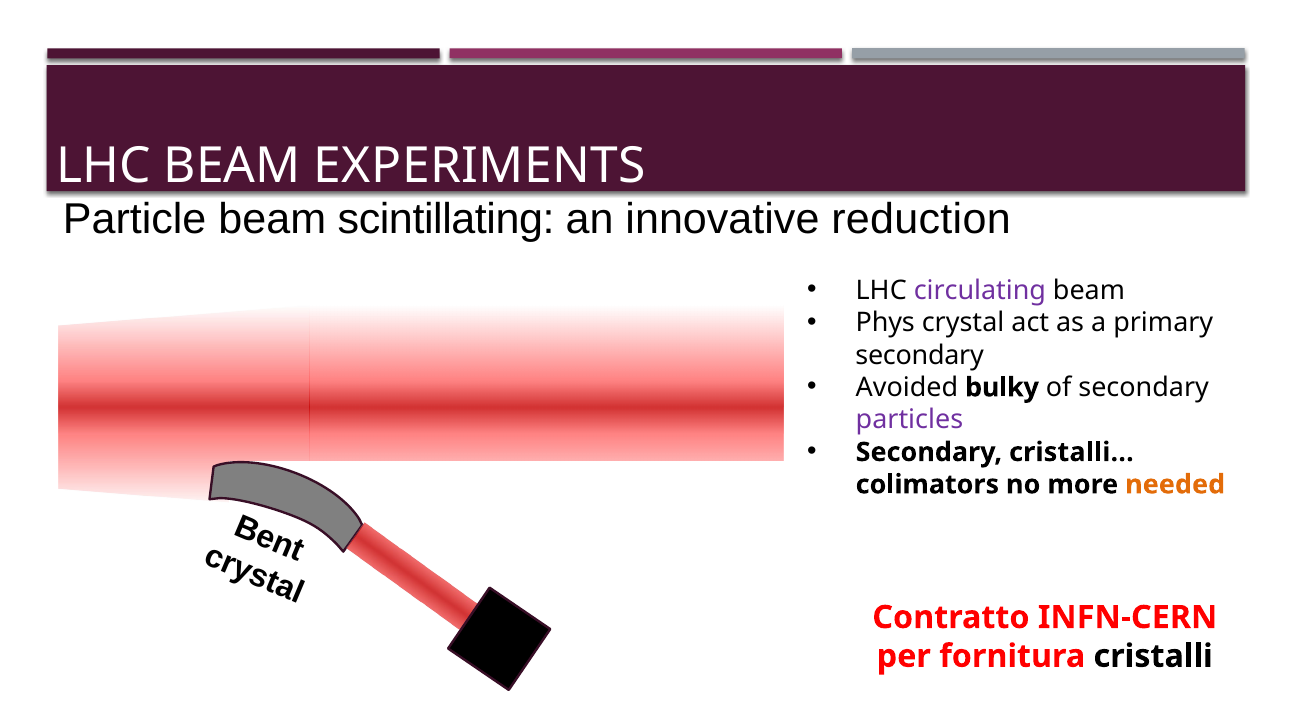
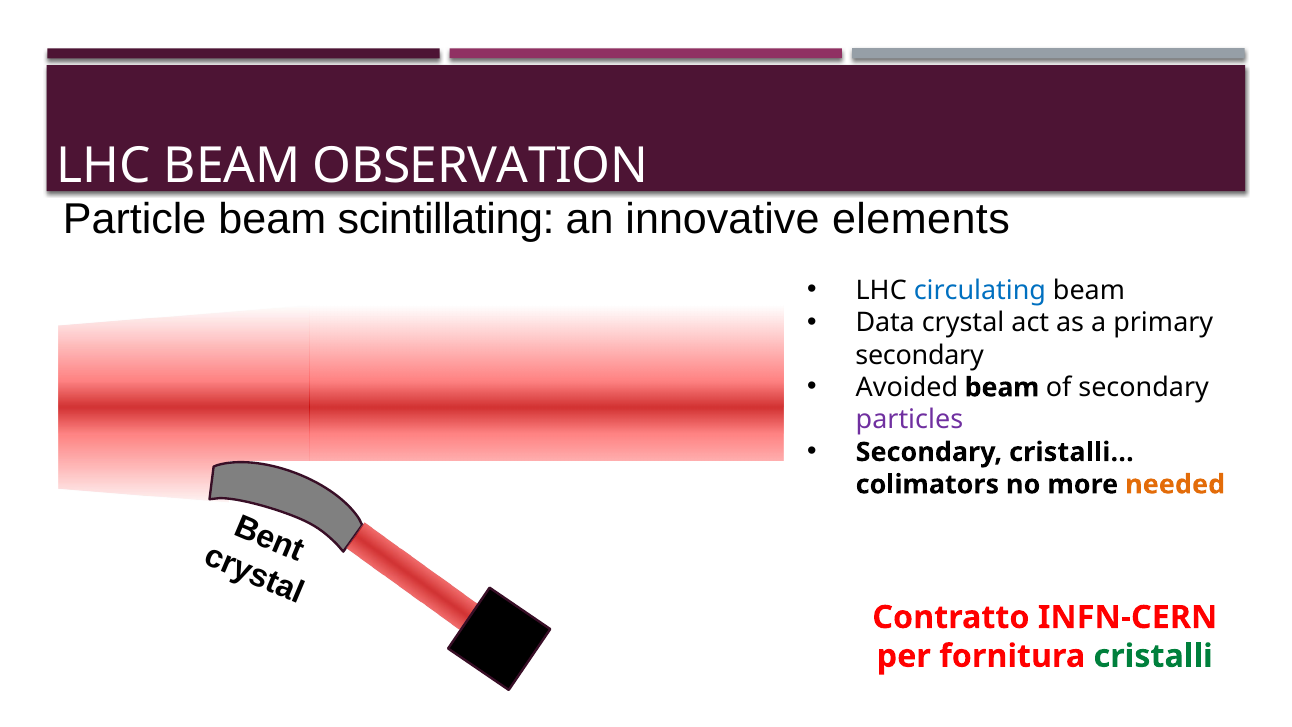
EXPERIMENTS: EXPERIMENTS -> OBSERVATION (480, 166)
reduction: reduction -> elements (921, 220)
circulating colour: purple -> blue (980, 290)
Phys: Phys -> Data (885, 323)
Avoided bulky: bulky -> beam (1002, 387)
cristalli colour: black -> green (1153, 656)
